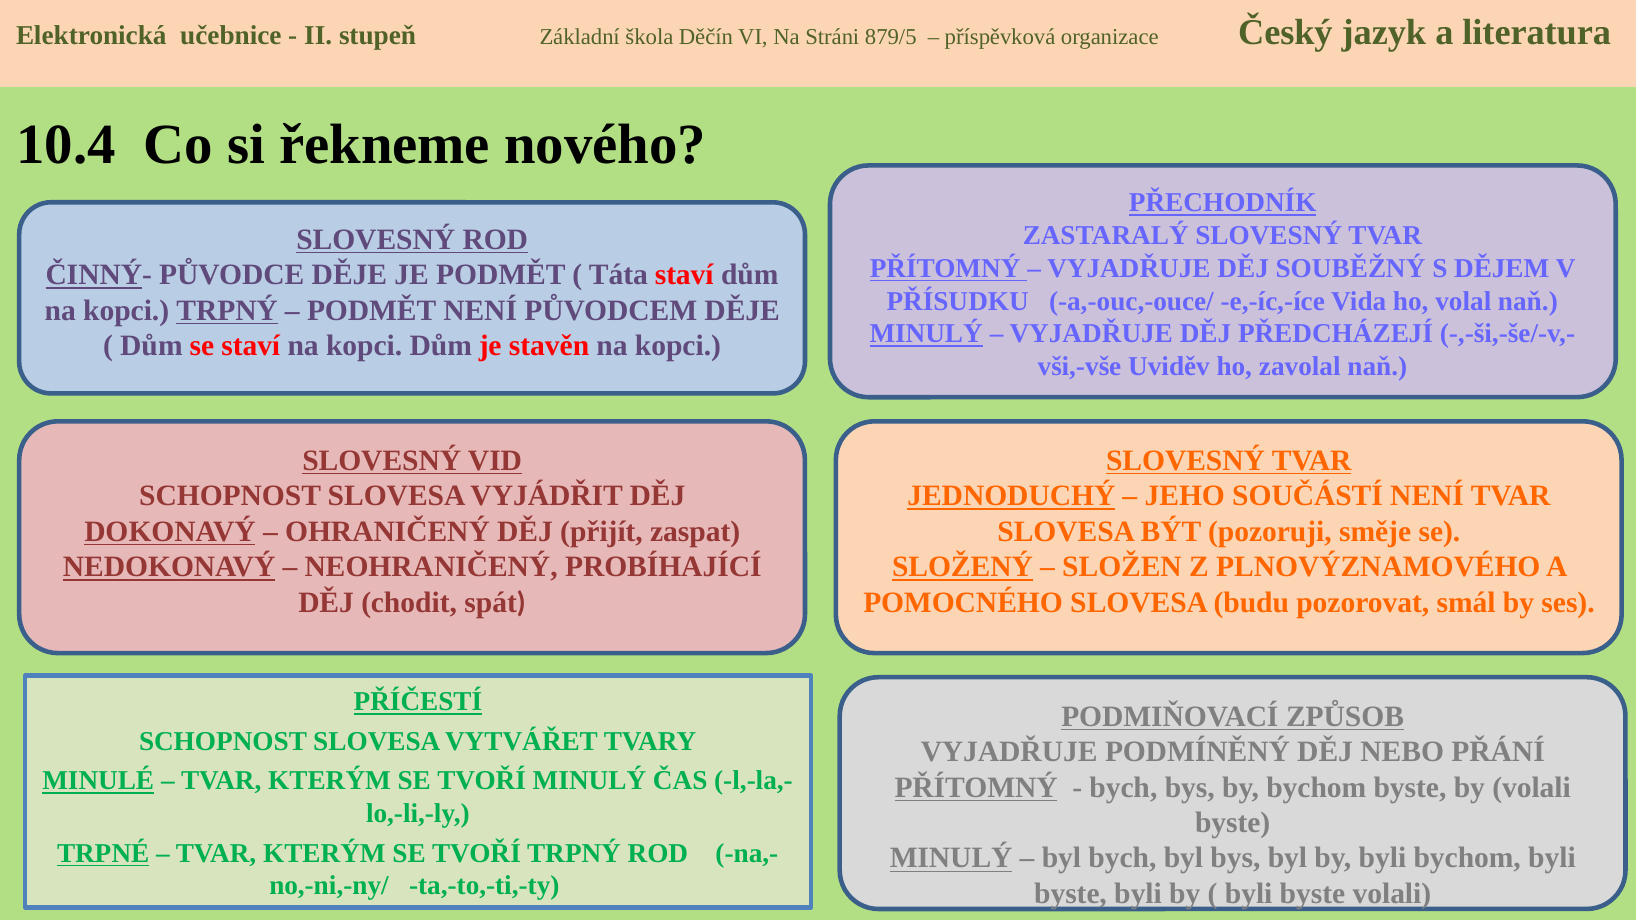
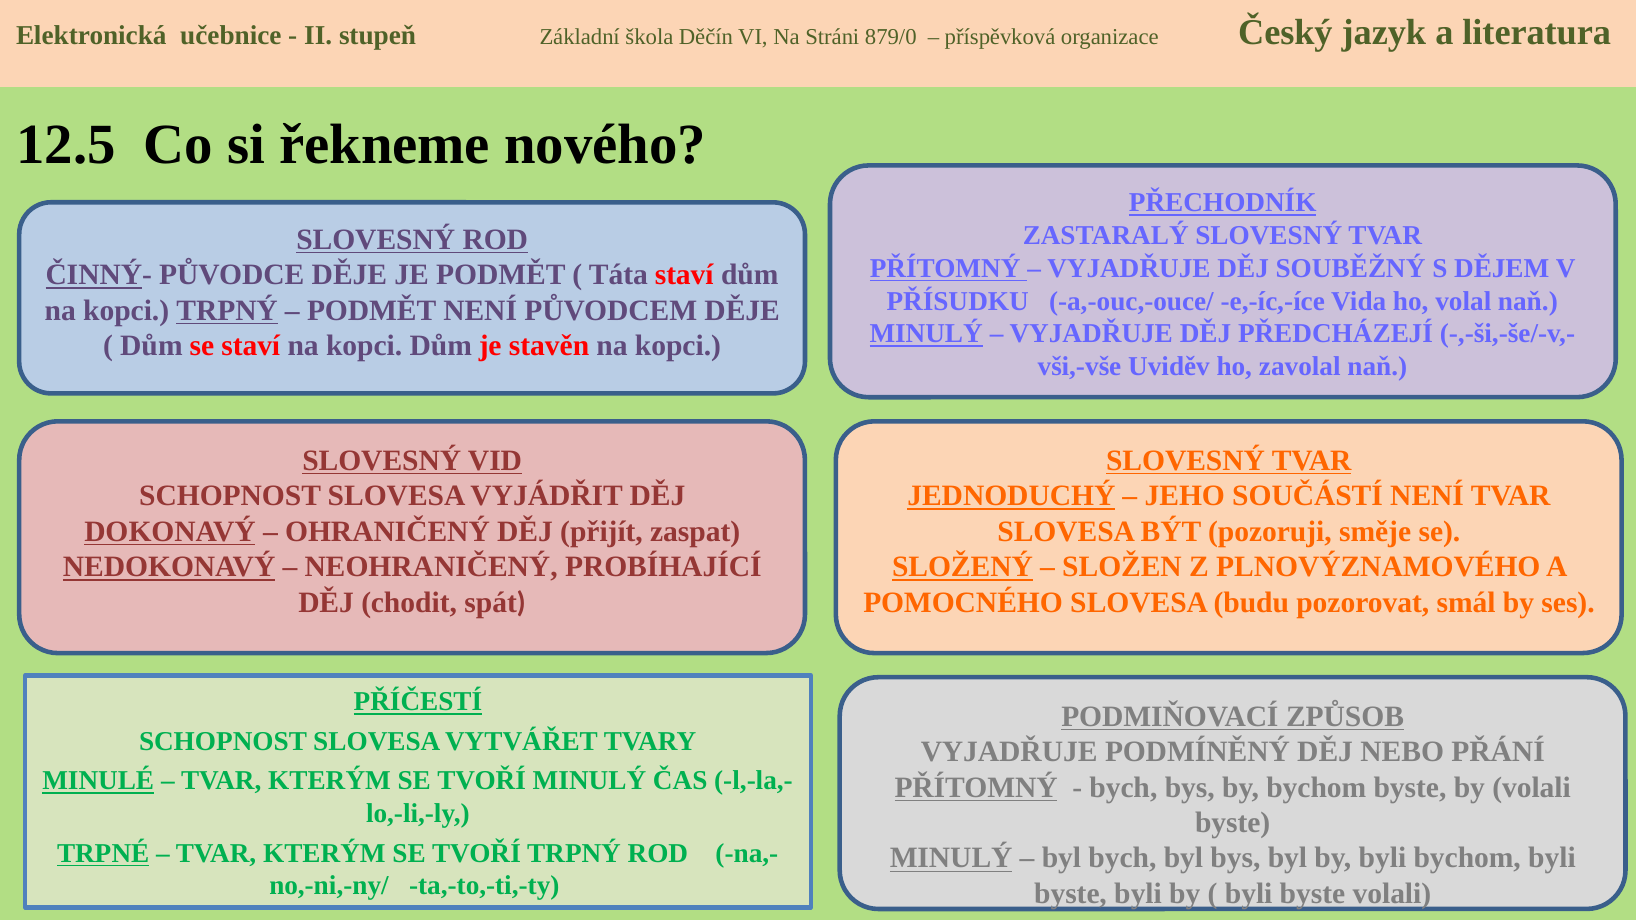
879/5: 879/5 -> 879/0 (891, 37)
10.4: 10.4 -> 12.5 (66, 145)
